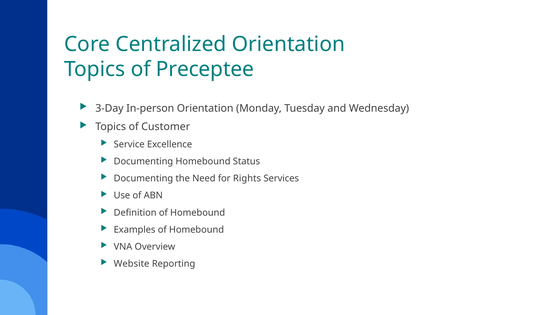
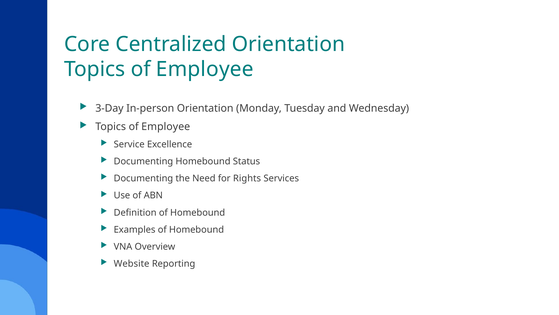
Preceptee: Preceptee -> Employee (205, 69)
Customer: Customer -> Employee (166, 127)
